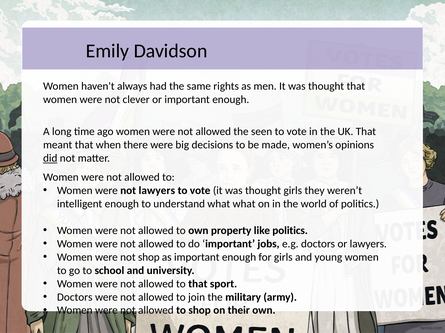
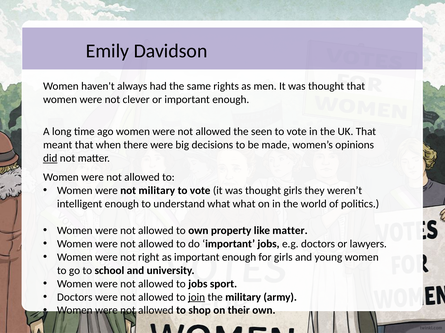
not lawyers: lawyers -> military (157, 191)
like politics: politics -> matter (290, 231)
not shop: shop -> right (149, 258)
to that: that -> jobs (198, 284)
join underline: none -> present (197, 298)
